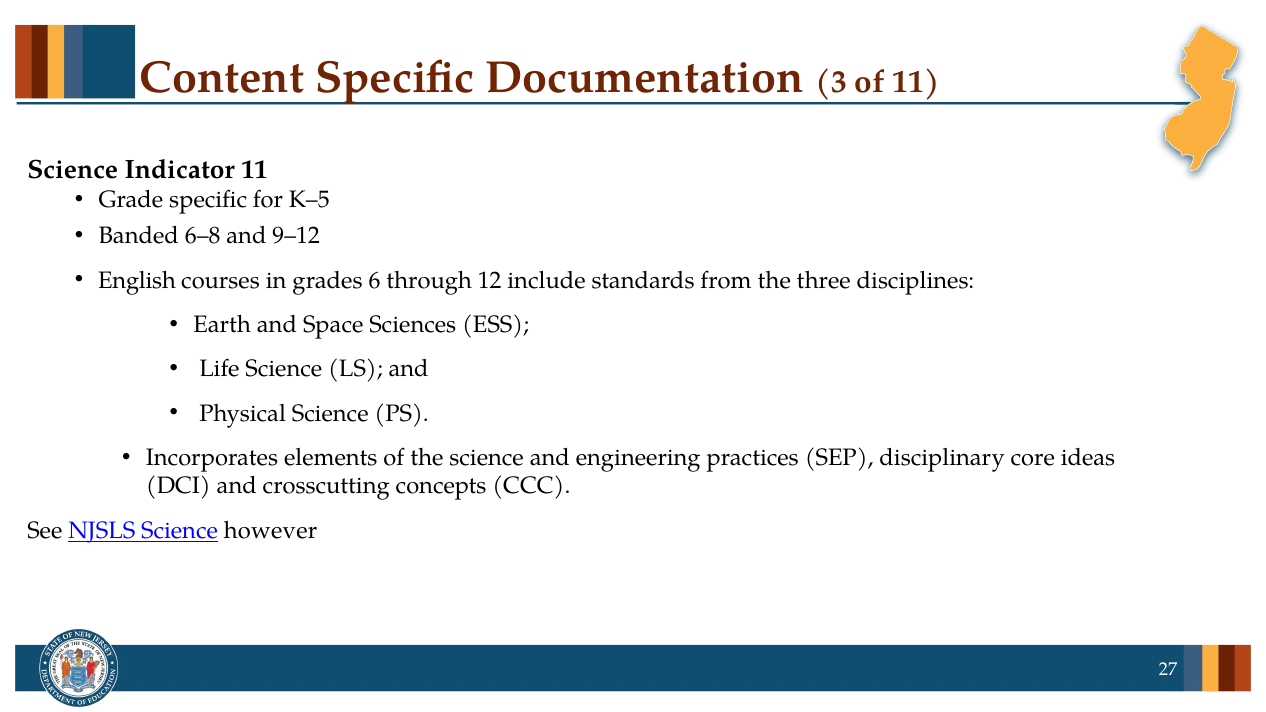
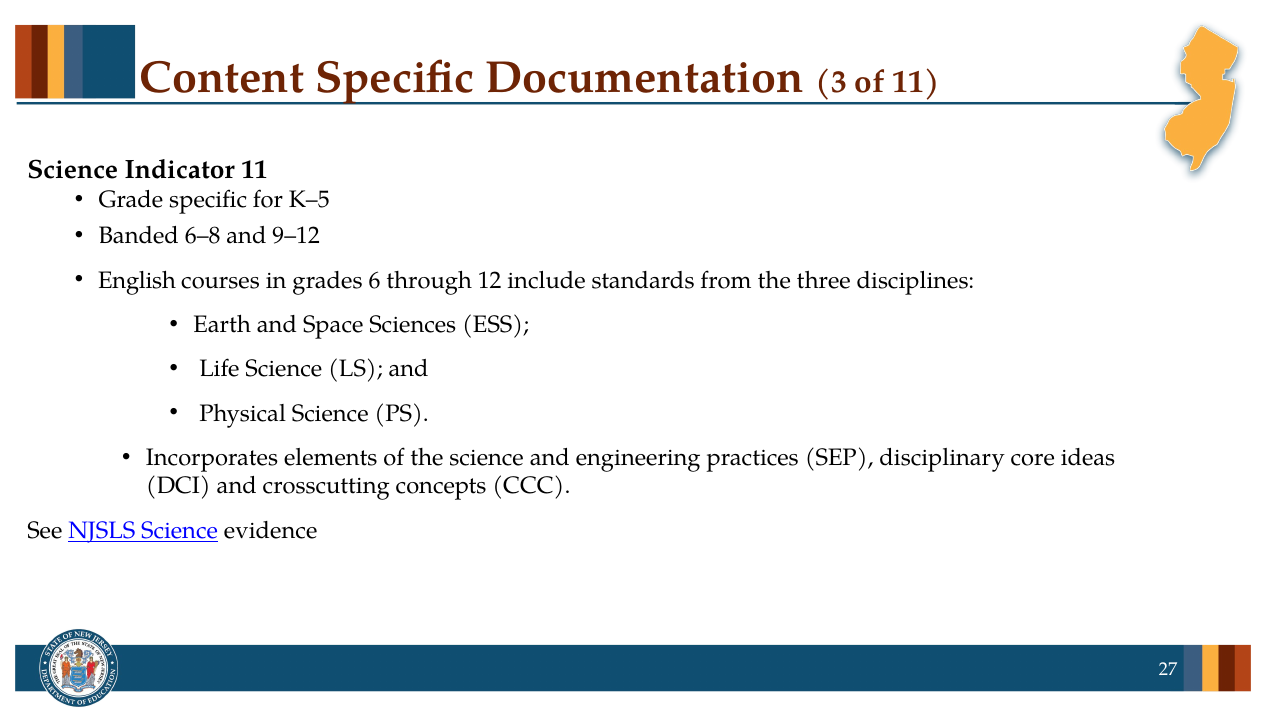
however: however -> evidence (271, 530)
